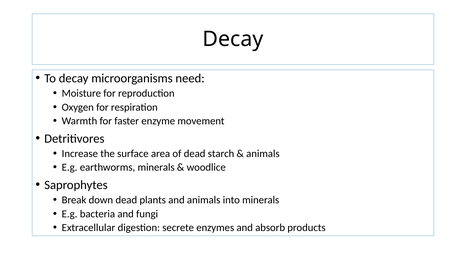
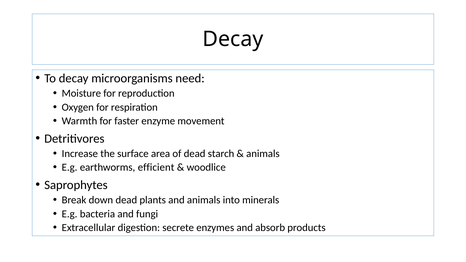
earthworms minerals: minerals -> efficient (156, 168)
